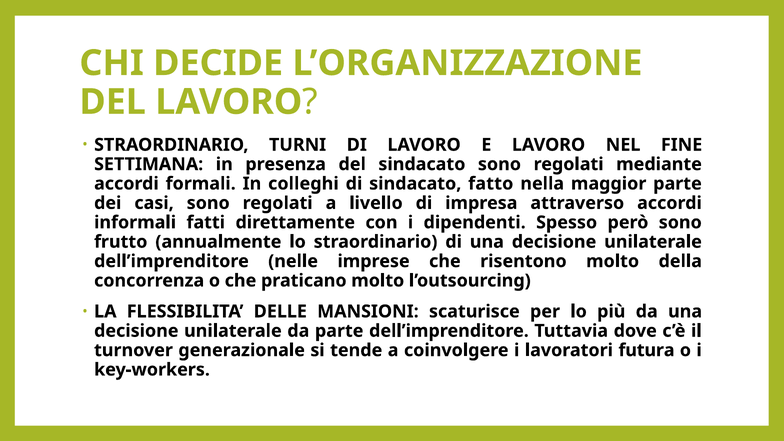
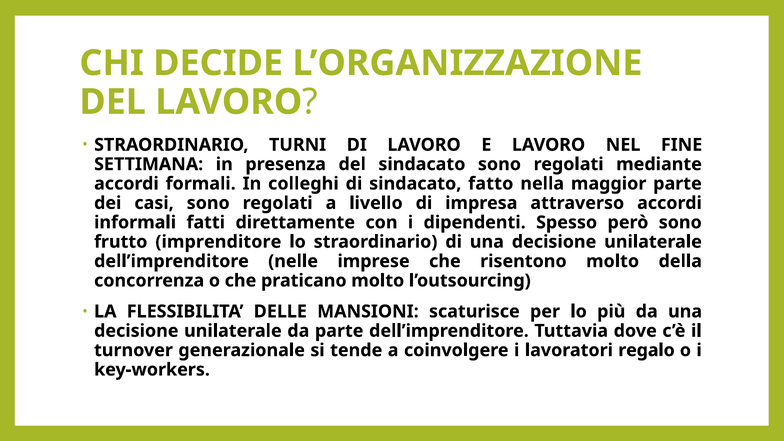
annualmente: annualmente -> imprenditore (218, 242)
futura: futura -> regalo (647, 350)
